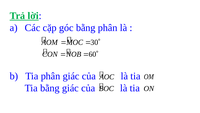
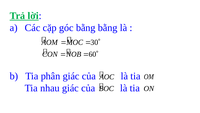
bằng phân: phân -> bằng (108, 28)
Tia bằng: bằng -> nhau (50, 88)
